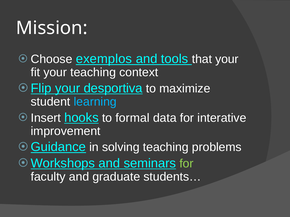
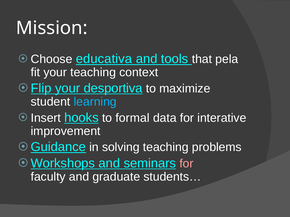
exemplos: exemplos -> educativa (104, 59)
that your: your -> pela (227, 59)
for colour: light green -> pink (186, 164)
